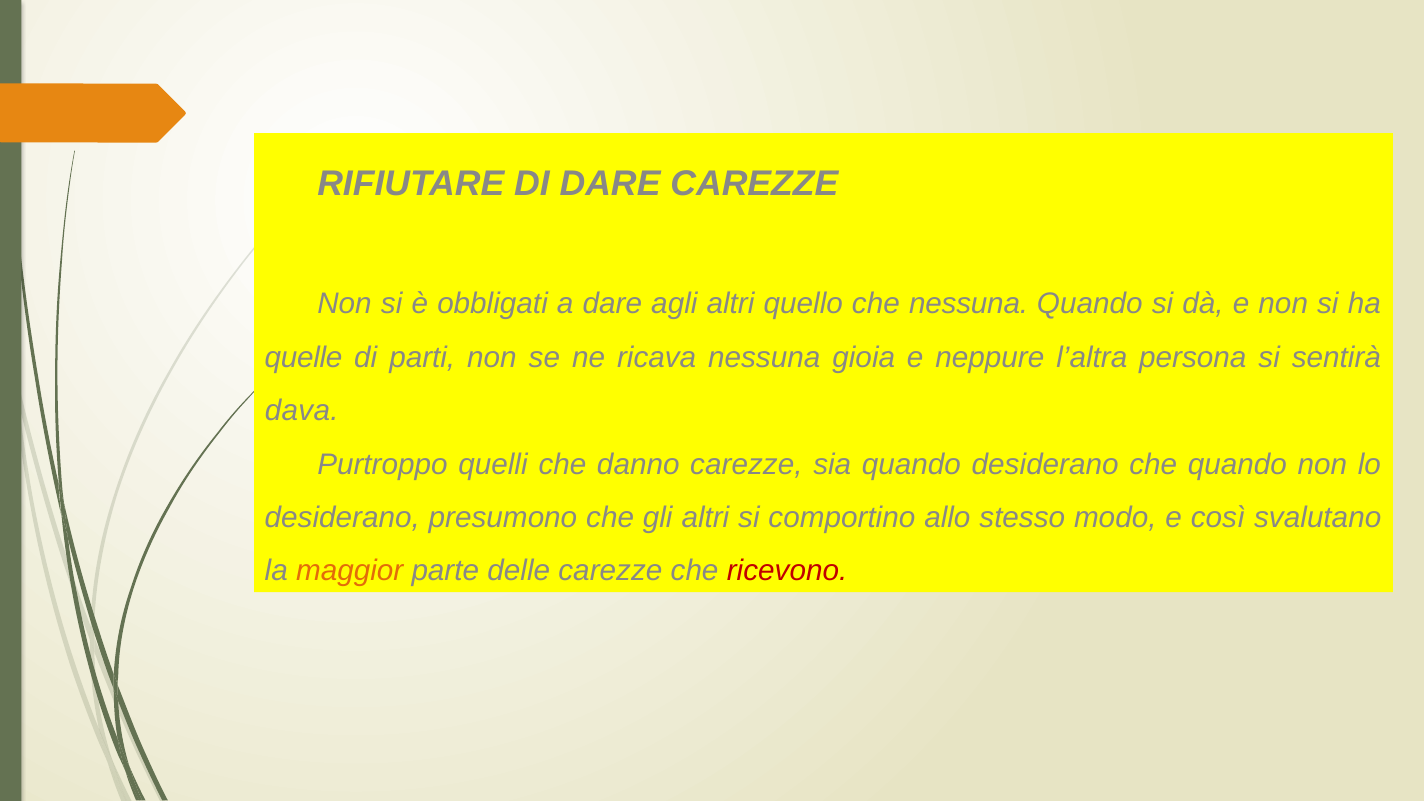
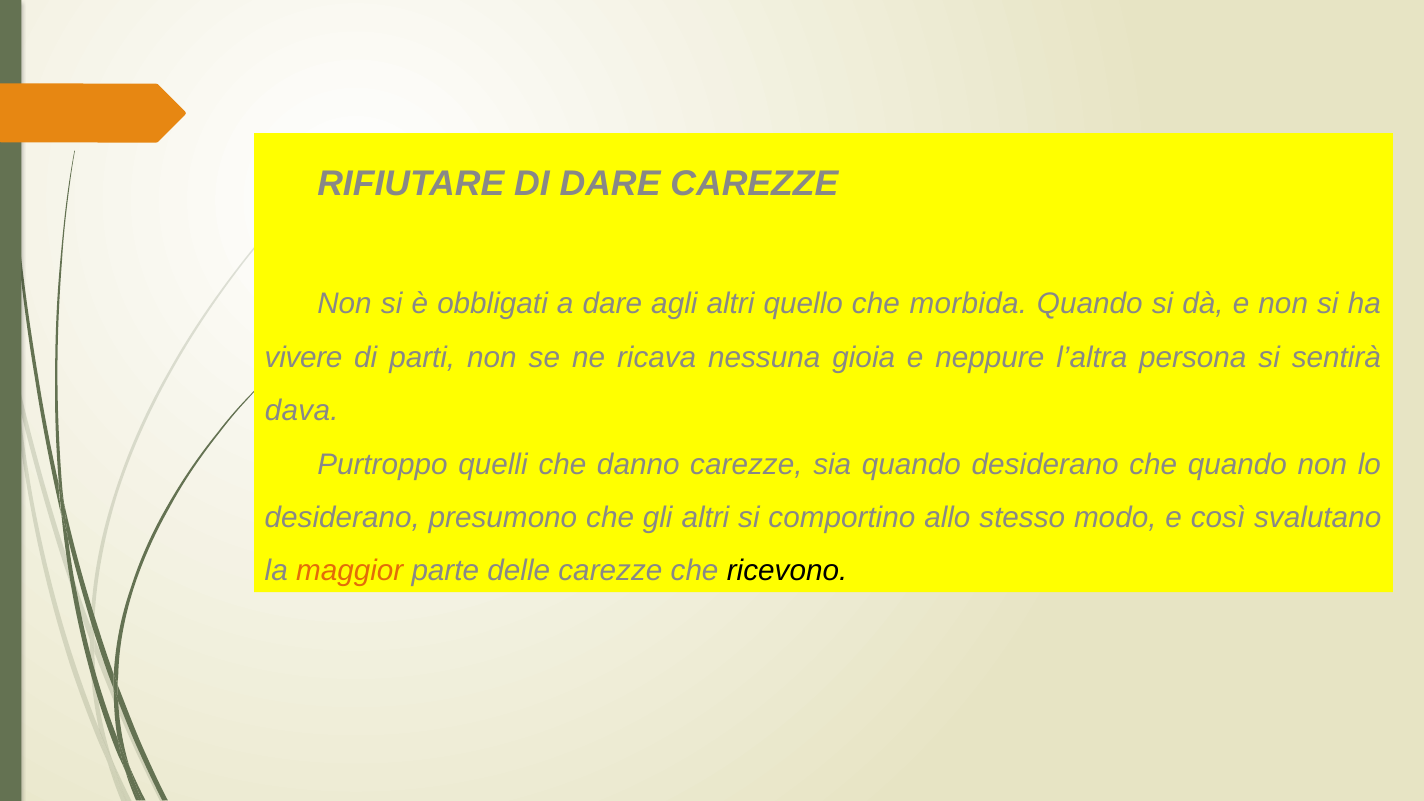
che nessuna: nessuna -> morbida (968, 304)
quelle: quelle -> vivere (304, 358)
ricevono colour: red -> black (787, 571)
